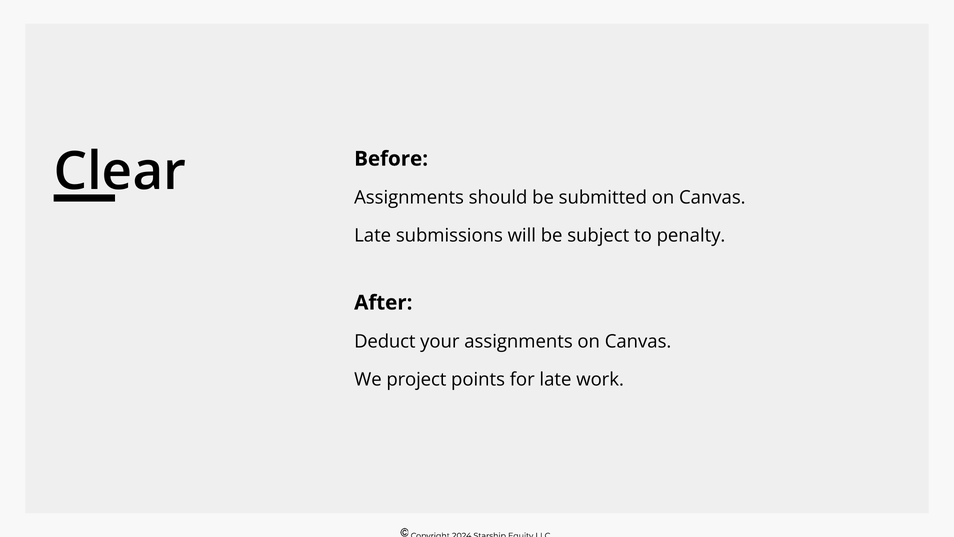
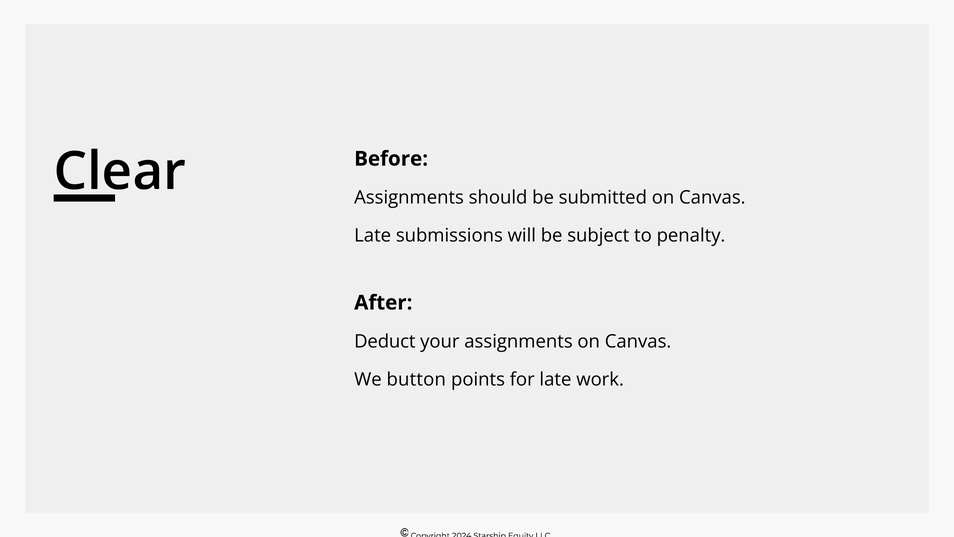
project: project -> button (416, 379)
